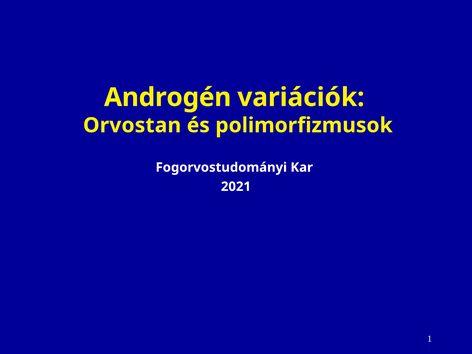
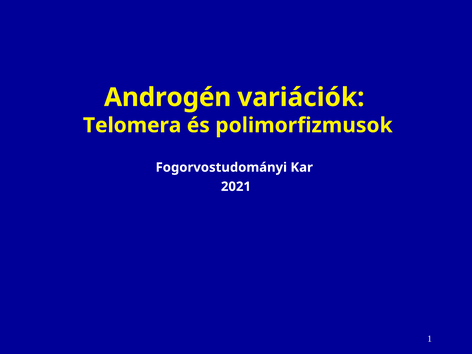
Orvostan: Orvostan -> Telomera (132, 125)
